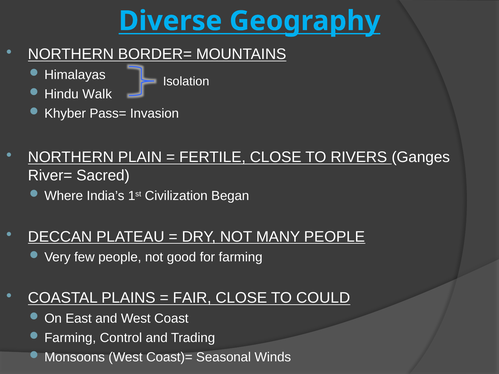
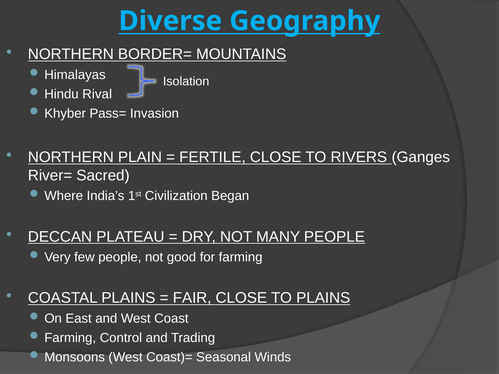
Walk: Walk -> Rival (97, 94)
TO COULD: COULD -> PLAINS (323, 298)
